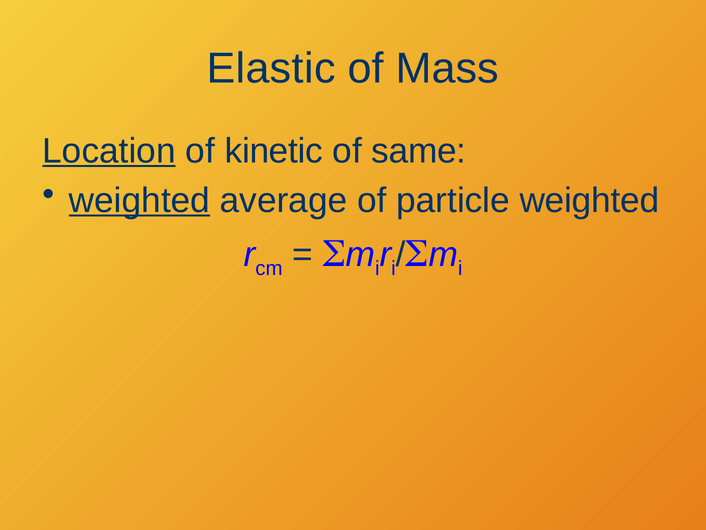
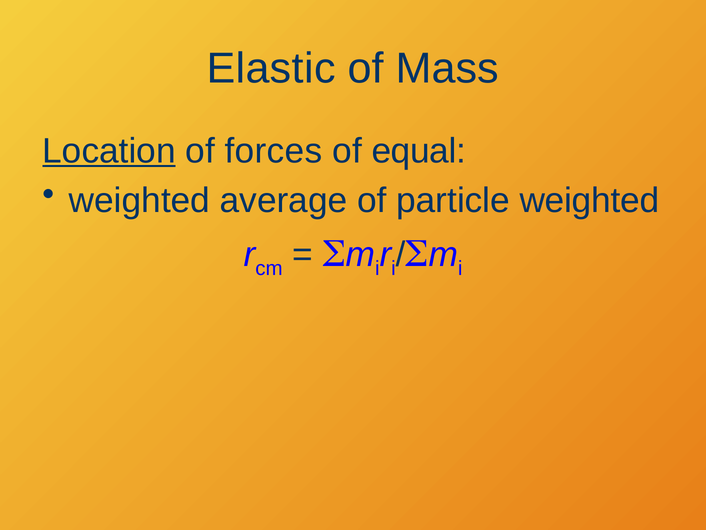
kinetic: kinetic -> forces (274, 151)
same: same -> equal (419, 151)
weighted underline: present -> none (139, 200)
